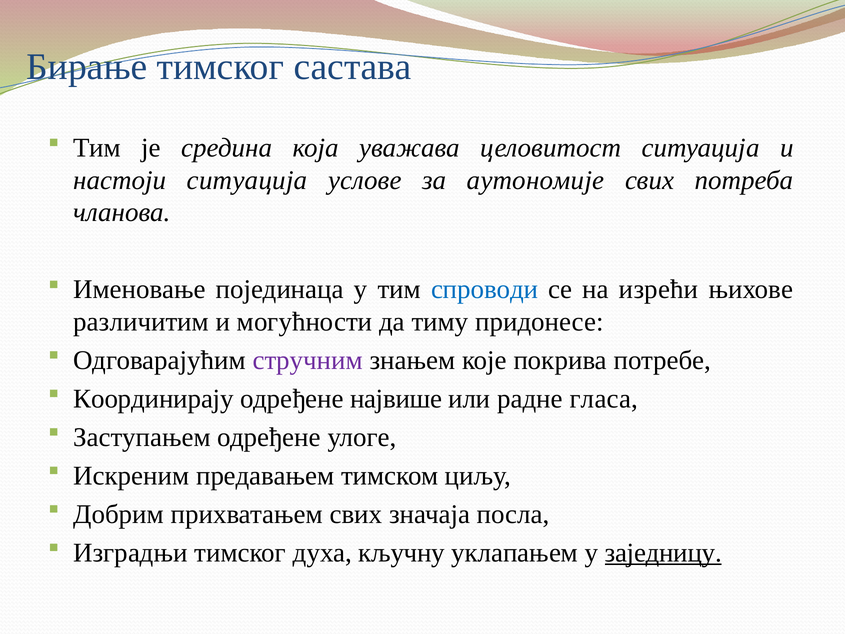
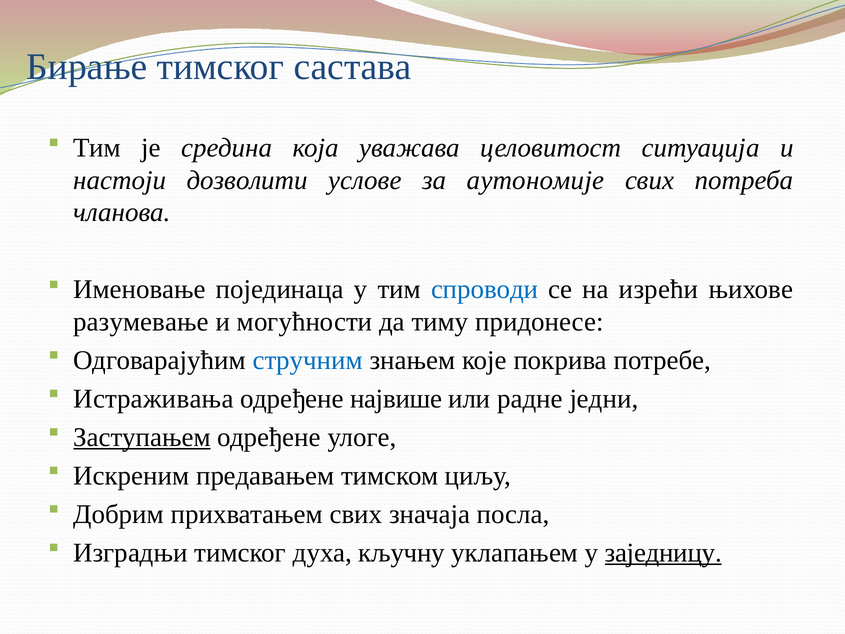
настоји ситуација: ситуација -> дозволити (247, 180)
различитим: различитим -> разумевање (141, 322)
стручним colour: purple -> blue (308, 360)
Координирају: Координирају -> Истраживања (153, 399)
гласа: гласа -> једни (604, 399)
Заступањем underline: none -> present (142, 437)
